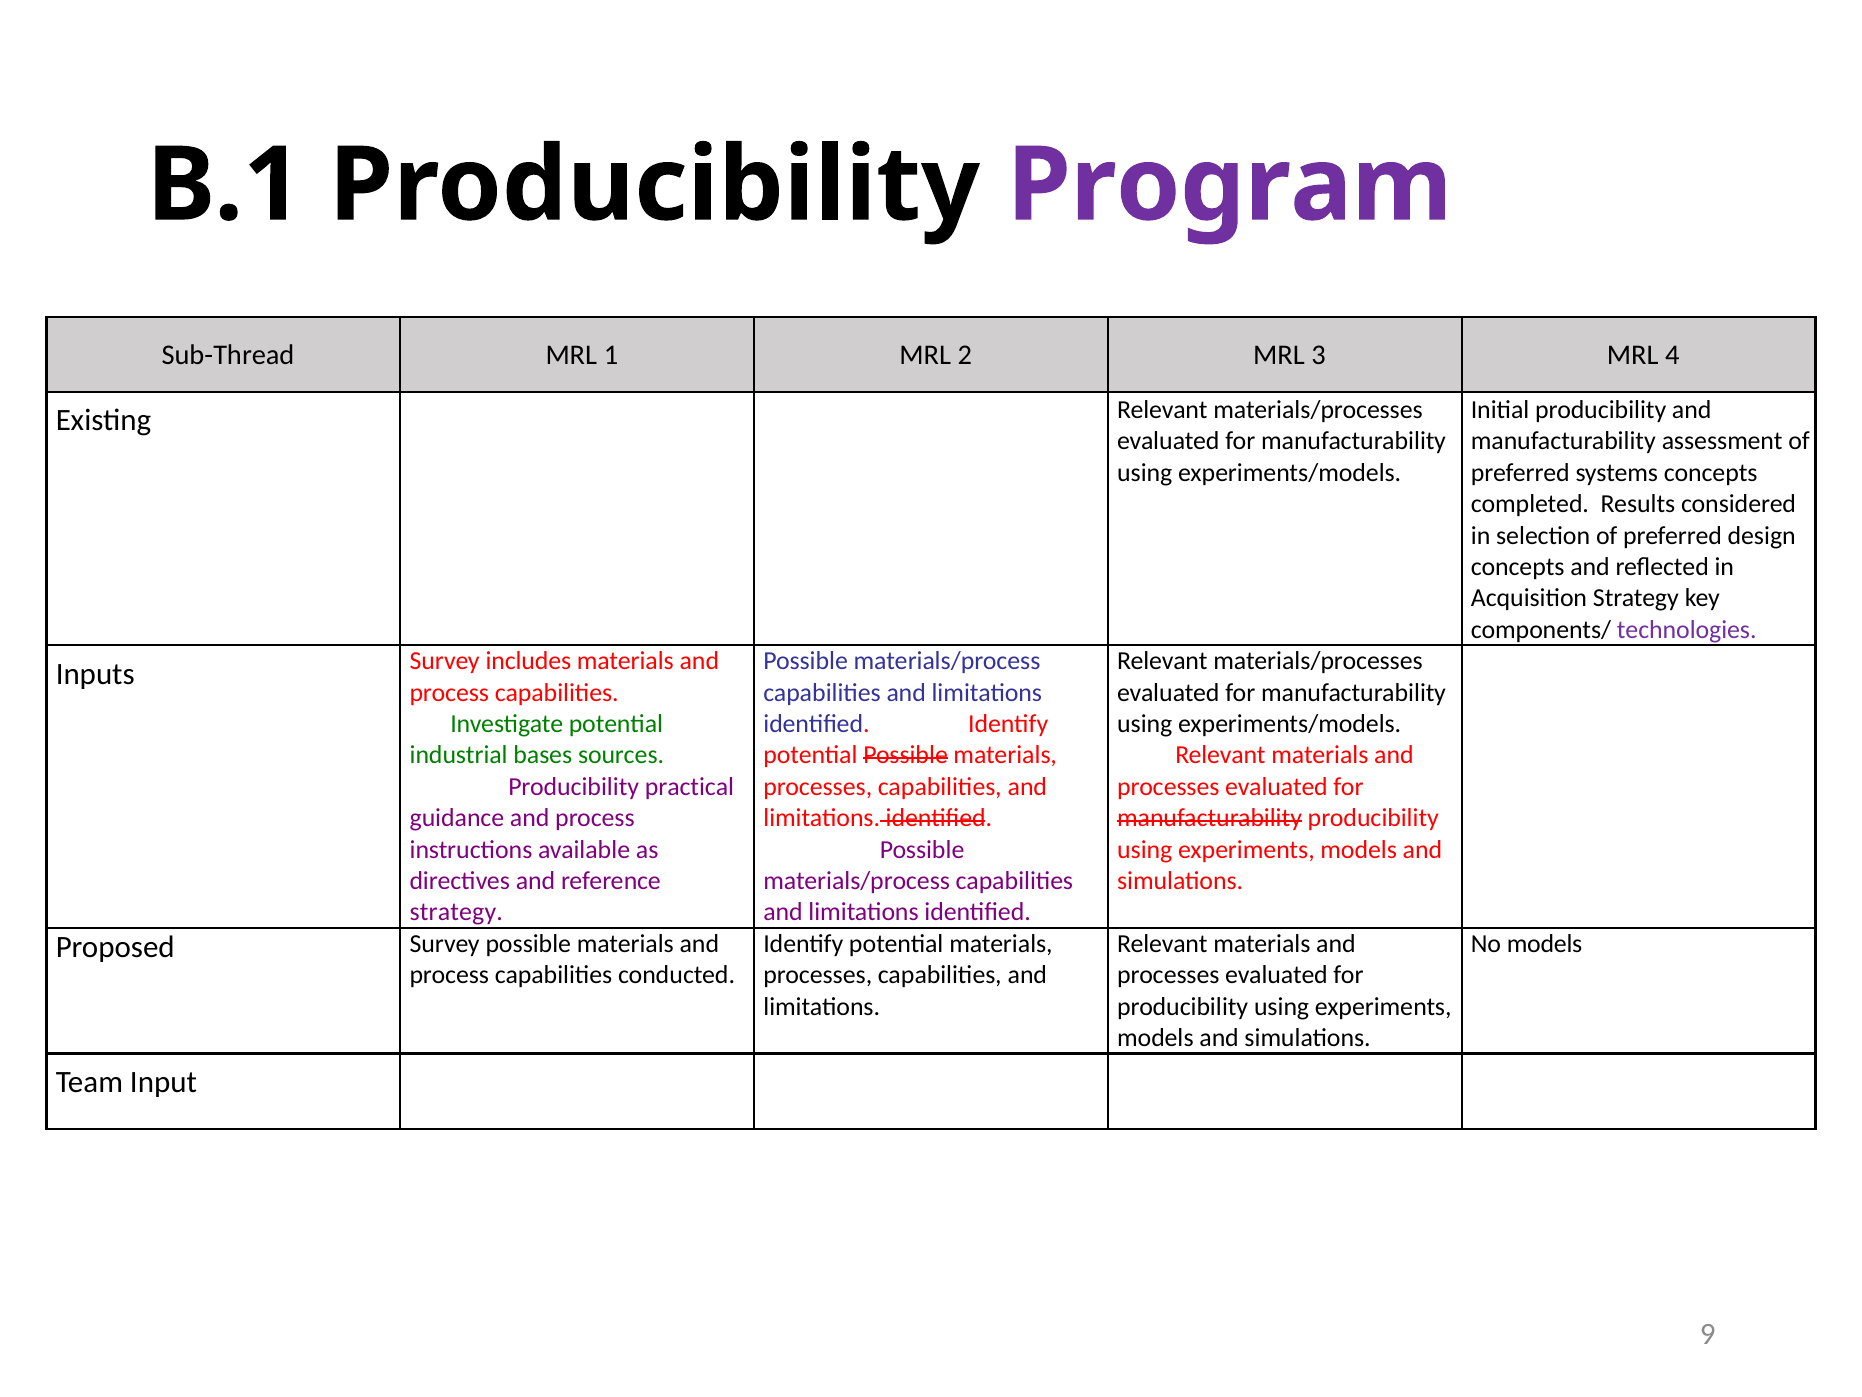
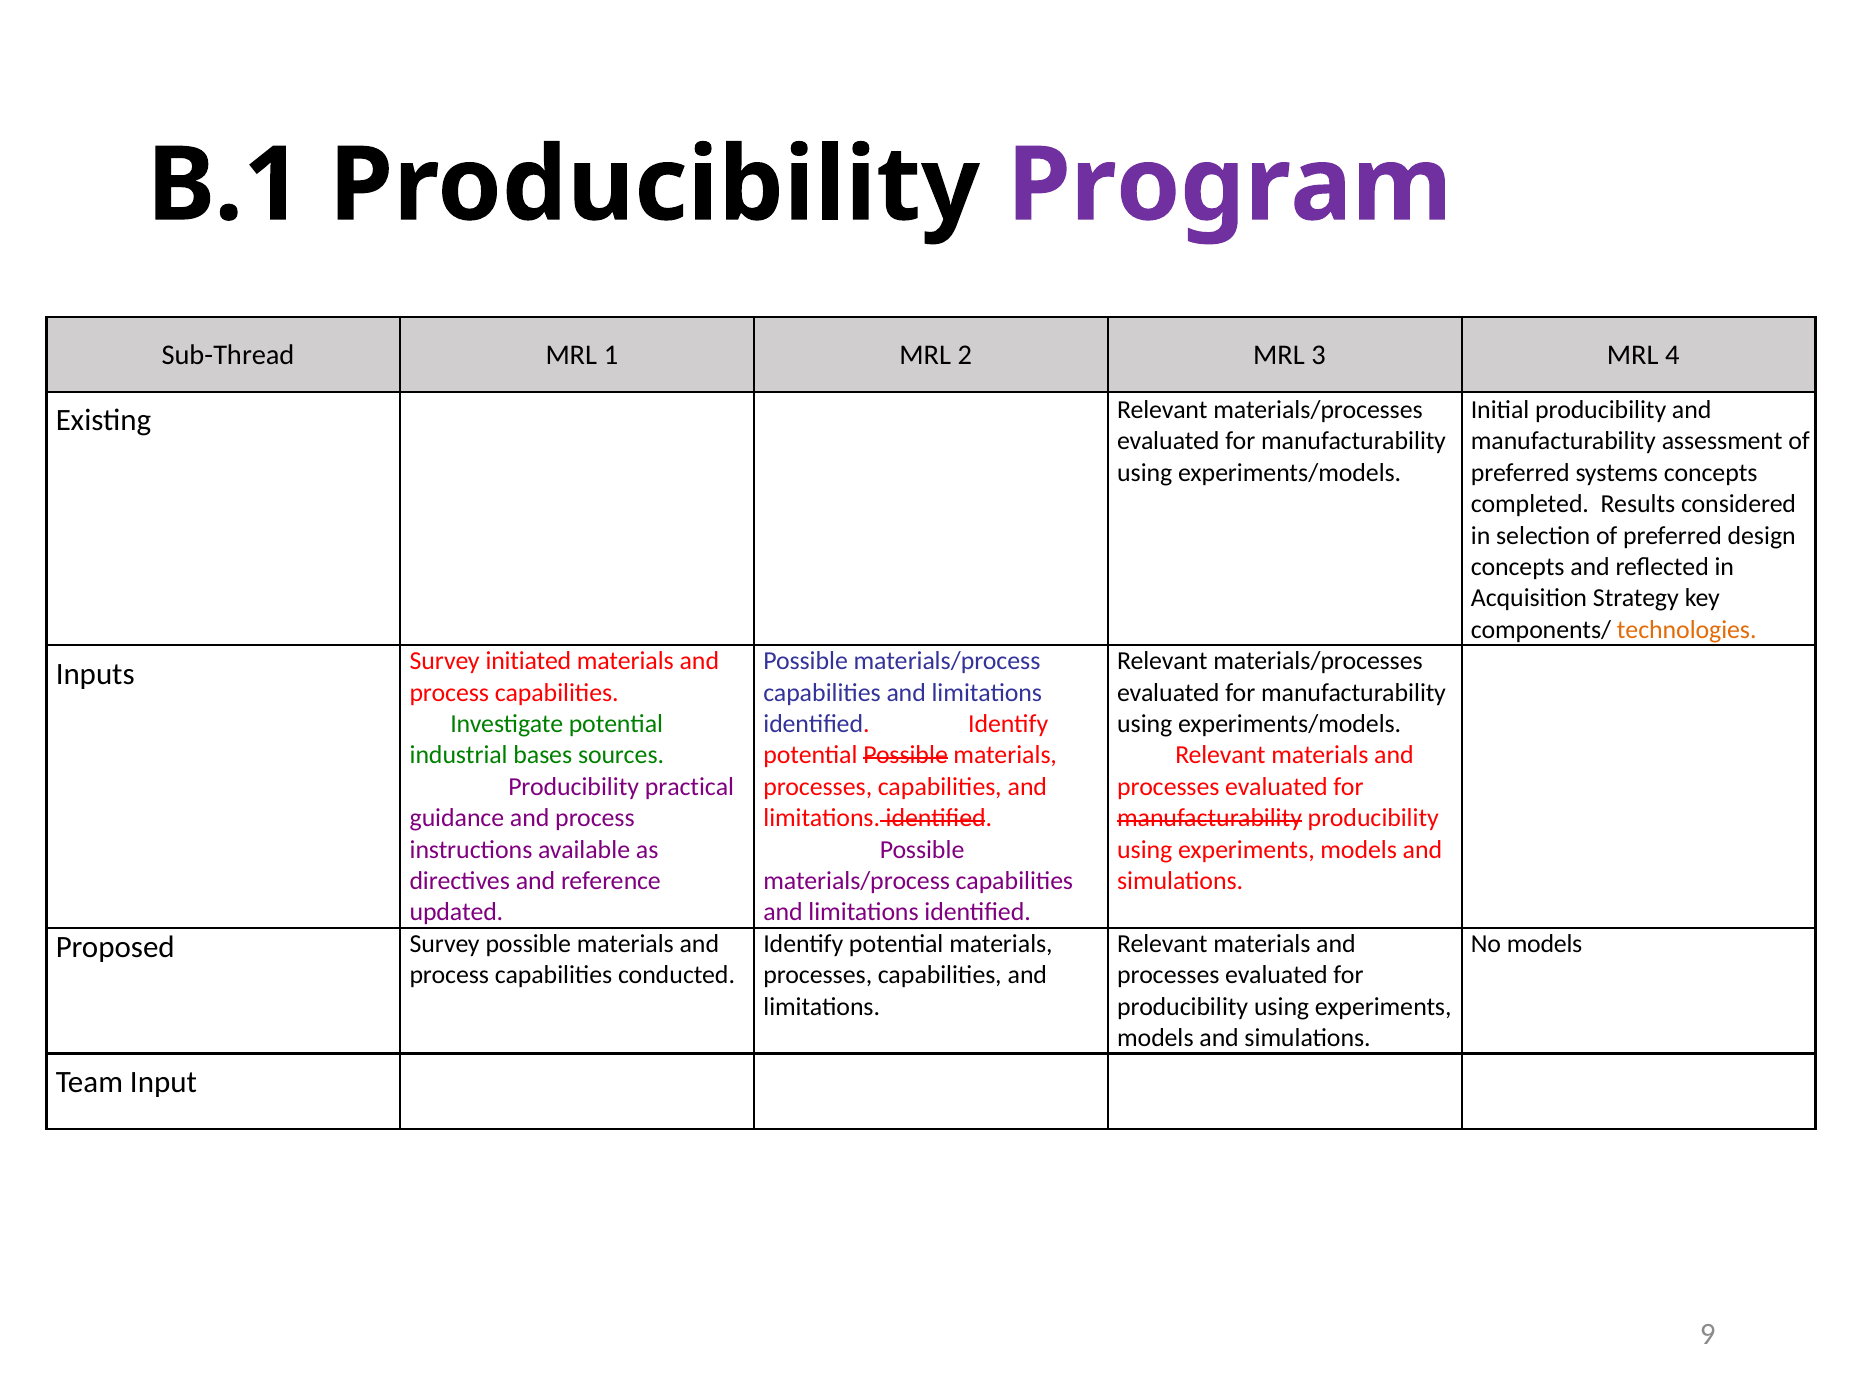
technologies colour: purple -> orange (1687, 630)
includes: includes -> initiated (528, 661)
strategy: strategy -> updated (456, 912)
